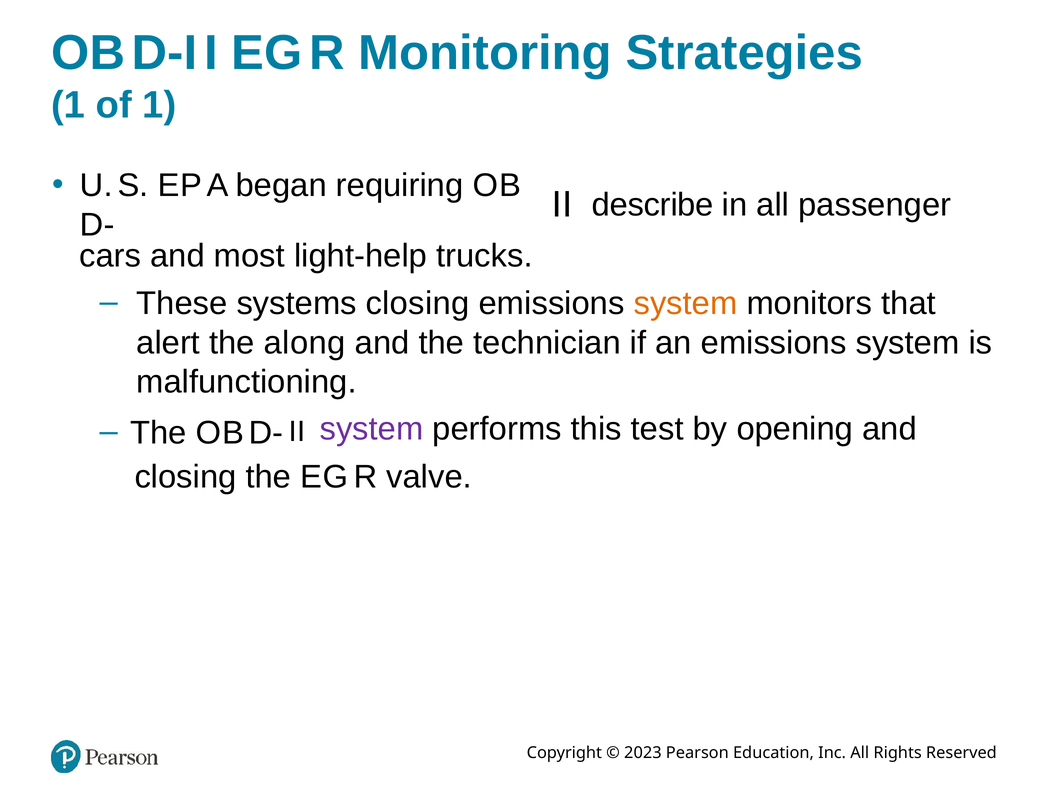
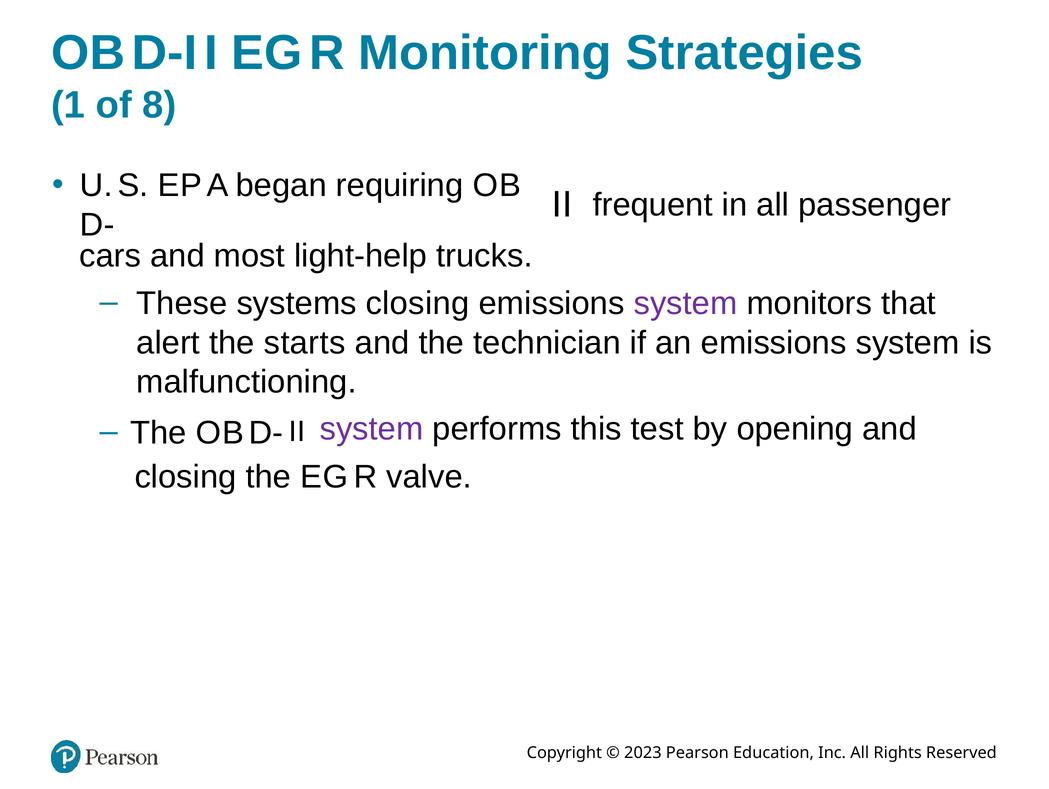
of 1: 1 -> 8 (159, 105)
describe: describe -> frequent (653, 205)
system colour: orange -> purple (686, 304)
along: along -> starts (305, 343)
